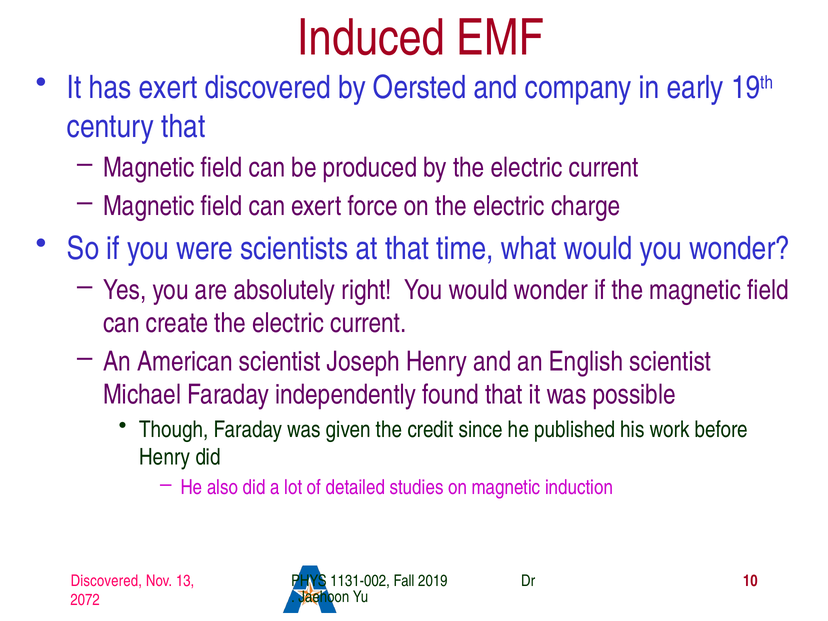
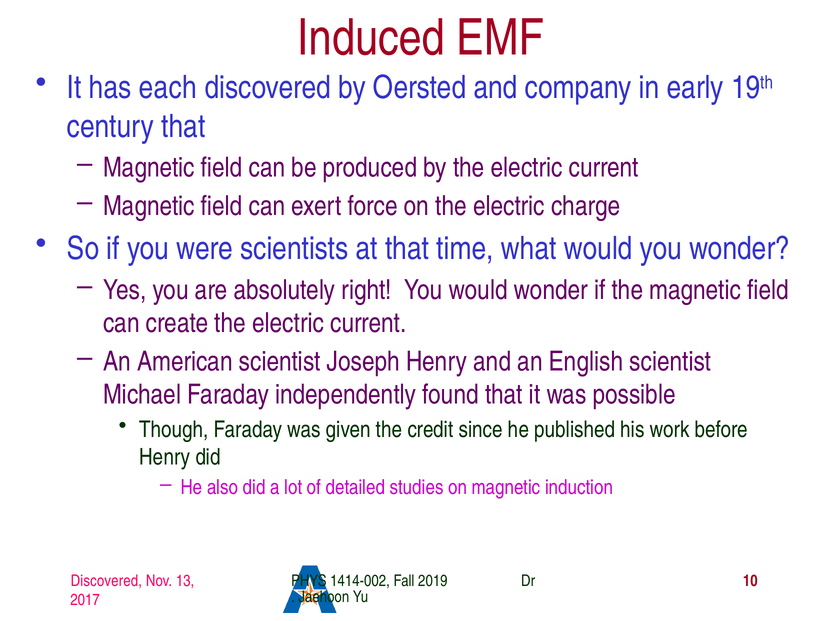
has exert: exert -> each (168, 88)
1131-002: 1131-002 -> 1414-002 (360, 581)
2072: 2072 -> 2017 (85, 600)
